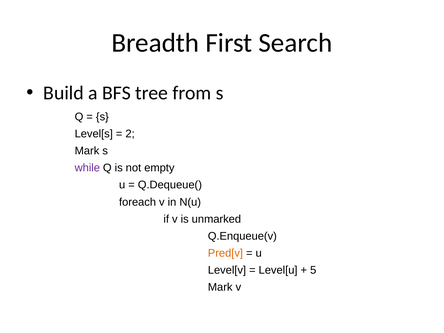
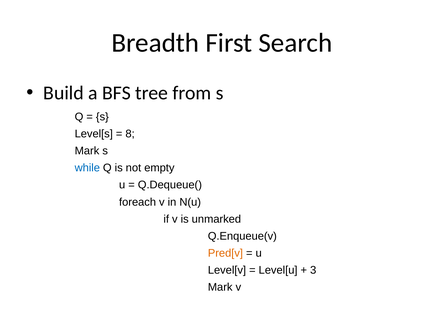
2: 2 -> 8 (130, 134)
while colour: purple -> blue (87, 168)
5: 5 -> 3 (313, 270)
